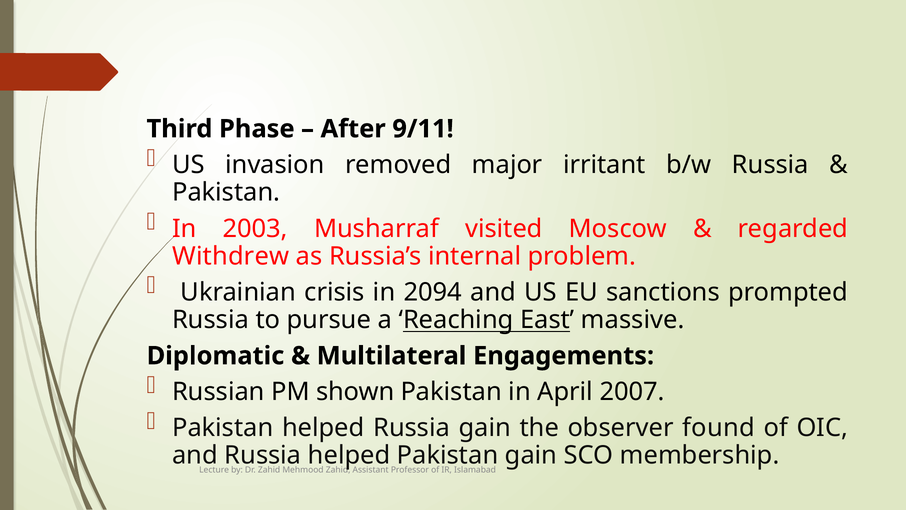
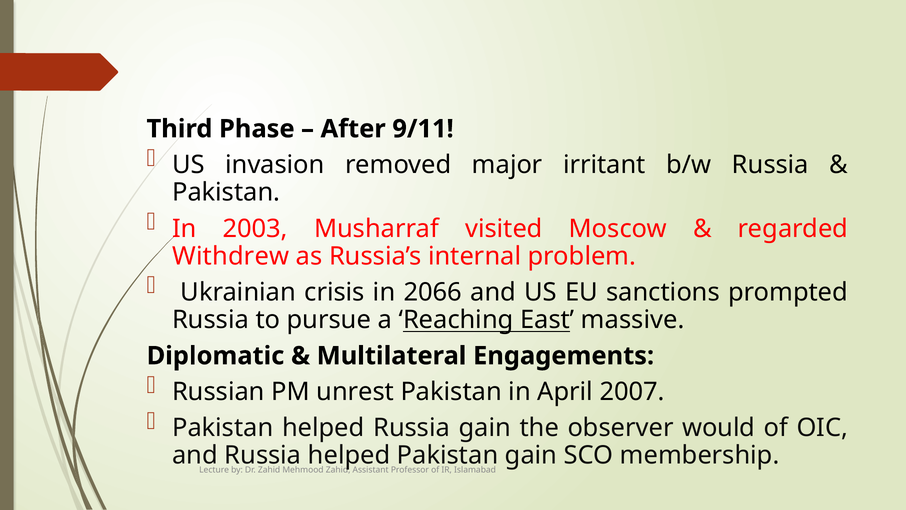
2094: 2094 -> 2066 (433, 292)
shown: shown -> unrest (355, 392)
found: found -> would (719, 428)
